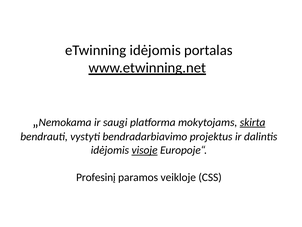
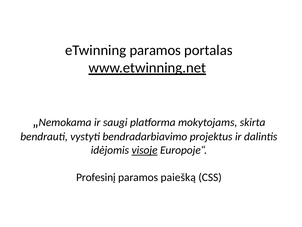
eTwinning idėjomis: idėjomis -> paramos (155, 50)
skirta underline: present -> none (253, 122)
veikloje: veikloje -> paiešką (178, 177)
